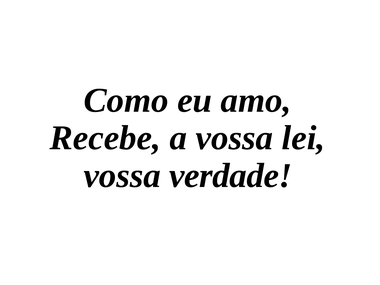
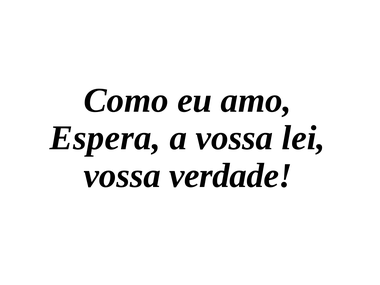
Recebe: Recebe -> Espera (105, 138)
